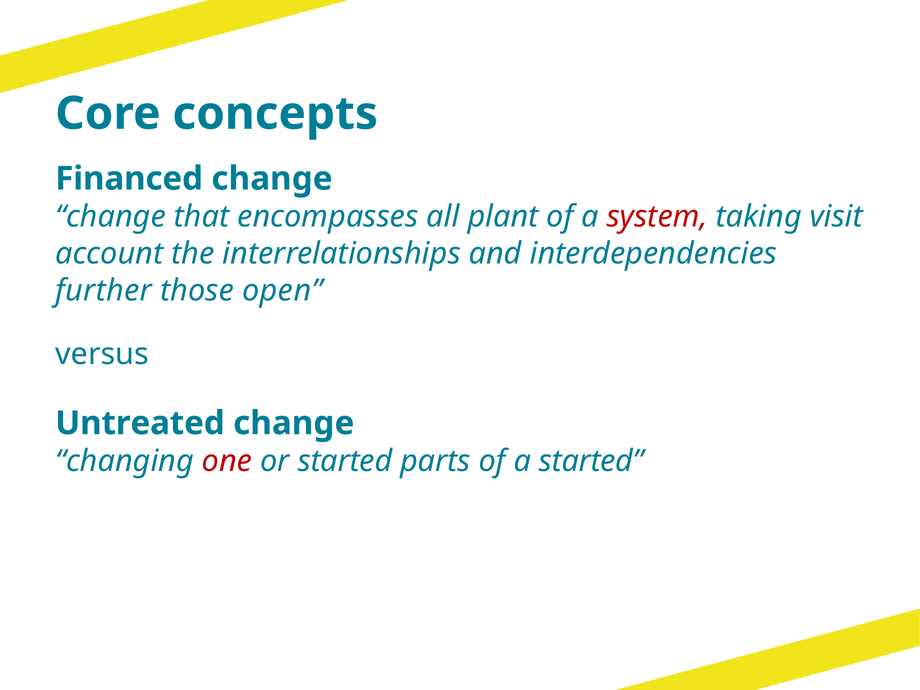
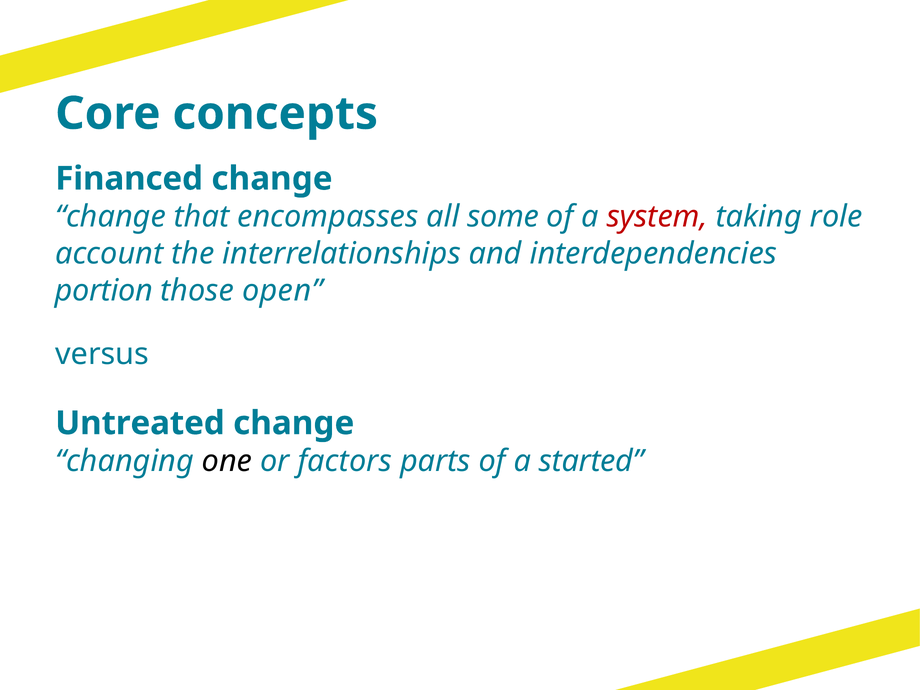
plant: plant -> some (503, 217)
visit: visit -> role (836, 217)
further: further -> portion (104, 290)
one colour: red -> black (227, 461)
or started: started -> factors (345, 461)
